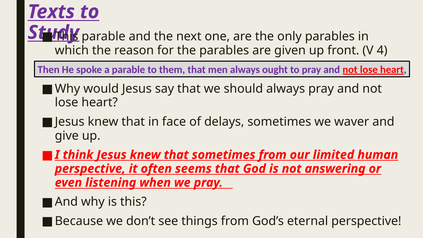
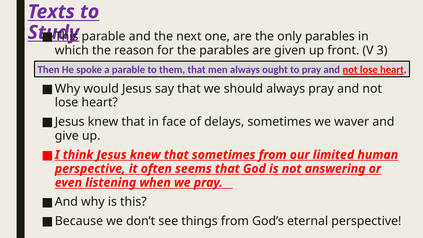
4: 4 -> 3 (382, 50)
